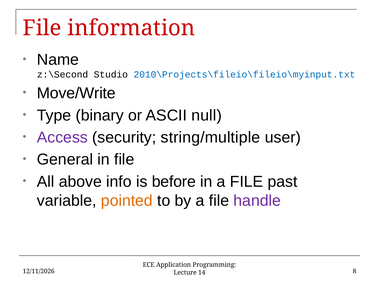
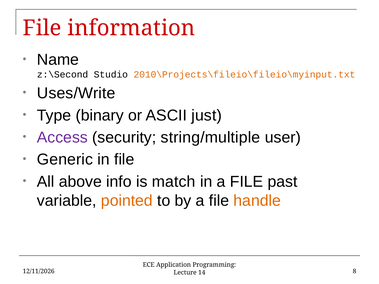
2010\Projects\fileio\fileio\myinput.txt colour: blue -> orange (244, 75)
Move/Write: Move/Write -> Uses/Write (76, 93)
null: null -> just (207, 115)
General: General -> Generic (65, 160)
before: before -> match (174, 182)
handle colour: purple -> orange (257, 201)
